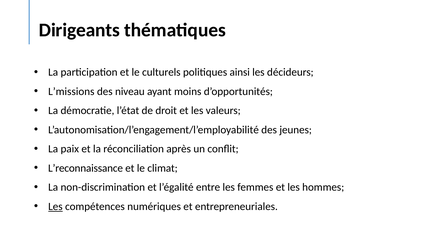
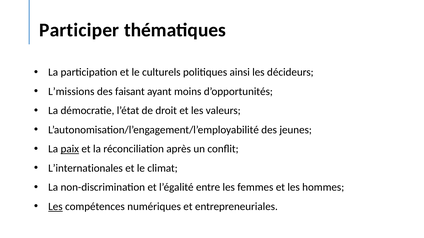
Dirigeants: Dirigeants -> Participer (79, 30)
niveau: niveau -> faisant (130, 92)
paix underline: none -> present (70, 149)
L’reconnaissance: L’reconnaissance -> L’internationales (86, 169)
